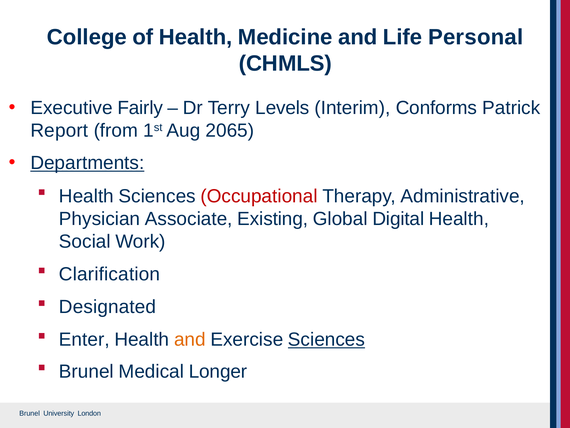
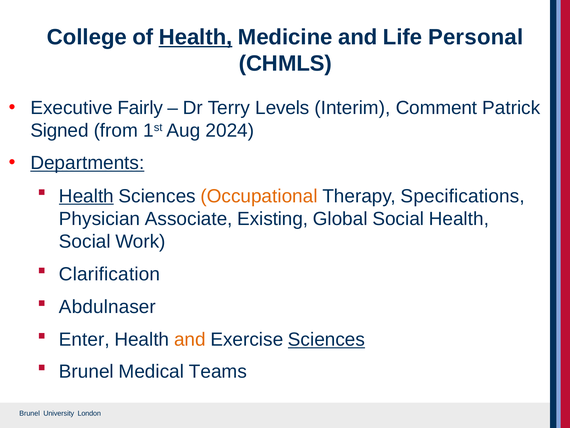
Health underline: none -> present (196, 37)
Conforms: Conforms -> Comment (436, 108)
Report: Report -> Signed (59, 131)
2065: 2065 -> 2024 (230, 131)
Health underline: none -> present (86, 196)
Occupational colour: red -> orange (259, 196)
Administrative: Administrative -> Specifications (463, 196)
Global Digital: Digital -> Social (398, 219)
Designated: Designated -> Abdulnaser (107, 307)
Longer: Longer -> Teams (218, 371)
